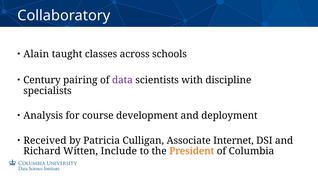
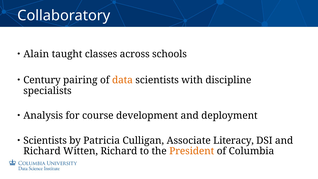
data colour: purple -> orange (122, 80)
Received: Received -> Scientists (45, 140)
Internet: Internet -> Literacy (234, 140)
Witten Include: Include -> Richard (119, 151)
